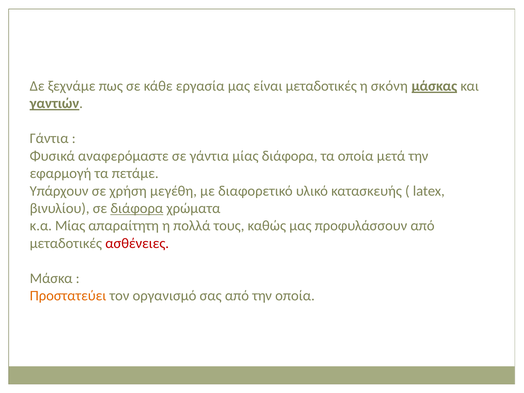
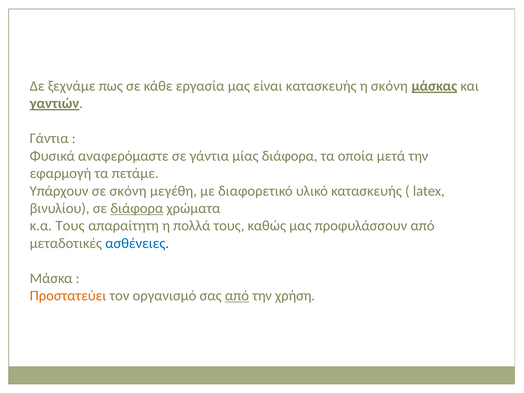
είναι μεταδοτικές: μεταδοτικές -> κατασκευής (321, 86)
σε χρήση: χρήση -> σκόνη (128, 191)
κ.α Μίας: Μίας -> Τους (70, 226)
ασθένειες colour: red -> blue (137, 243)
από underline: none -> present (237, 296)
την οποία: οποία -> χρήση (295, 296)
